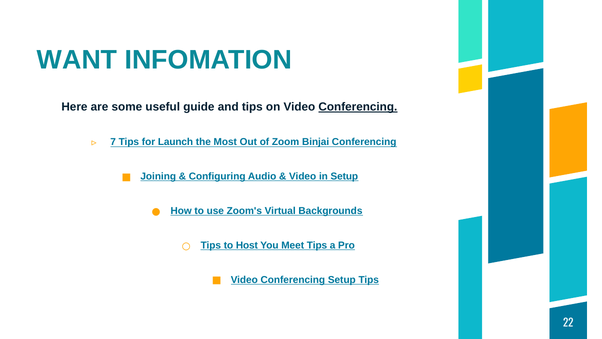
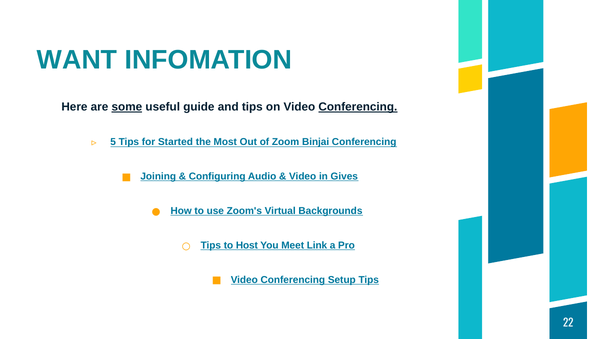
some underline: none -> present (127, 107)
7: 7 -> 5 (113, 142)
Launch: Launch -> Started (175, 142)
in Setup: Setup -> Gives (344, 176)
Meet Tips: Tips -> Link (317, 245)
